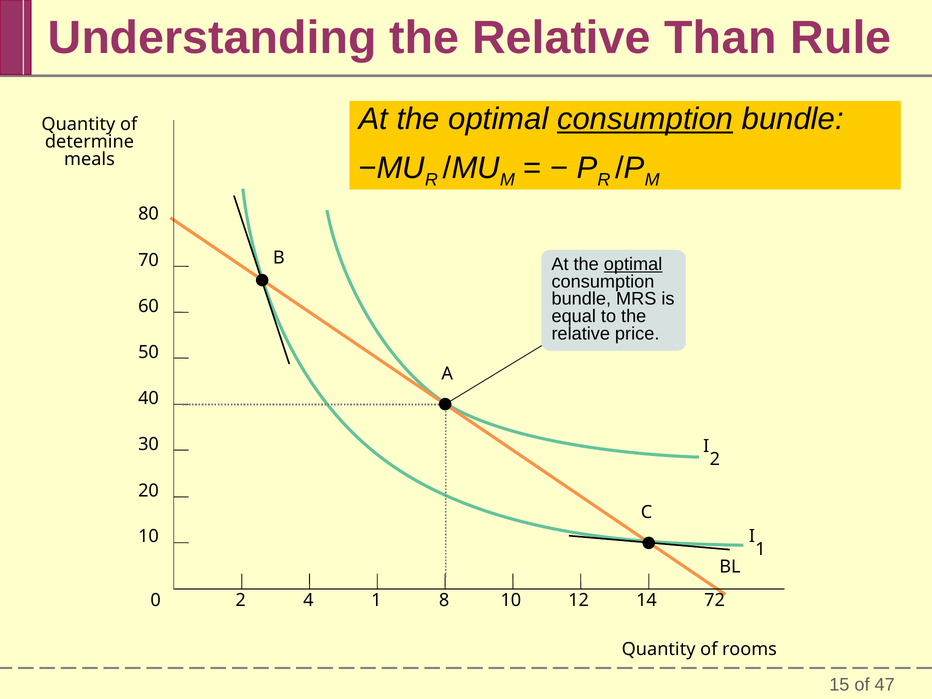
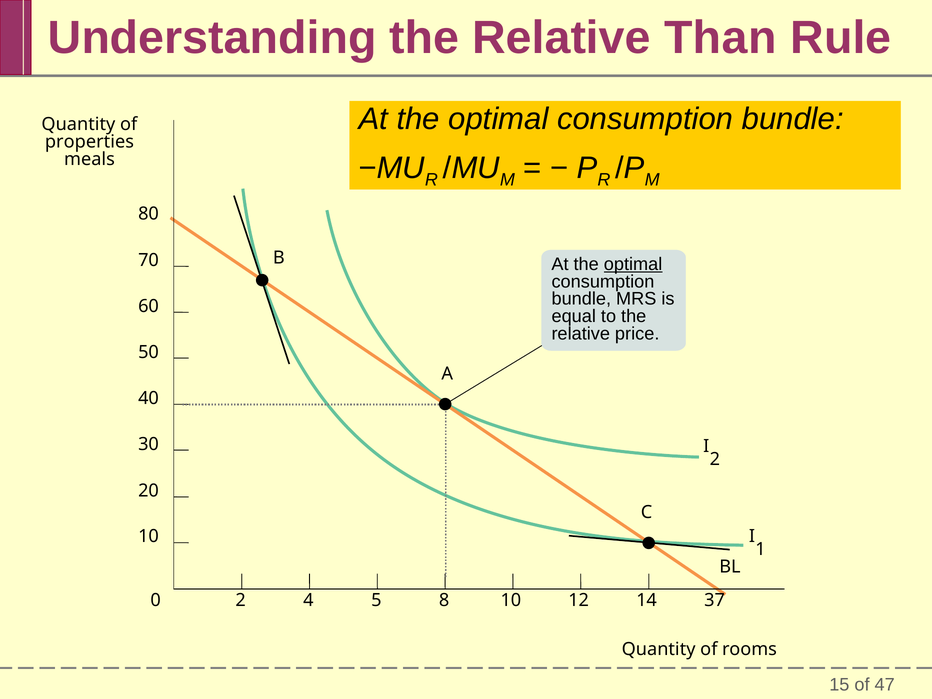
consumption underline: present -> none (645, 119)
determine: determine -> properties (89, 142)
4 1: 1 -> 5 (376, 600)
72: 72 -> 37 (715, 600)
